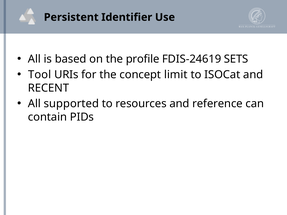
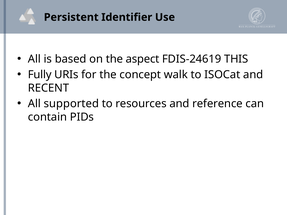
profile: profile -> aspect (143, 59)
SETS: SETS -> THIS (236, 59)
Tool: Tool -> Fully (40, 75)
limit: limit -> walk (176, 75)
